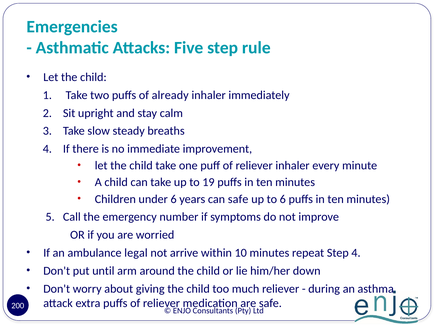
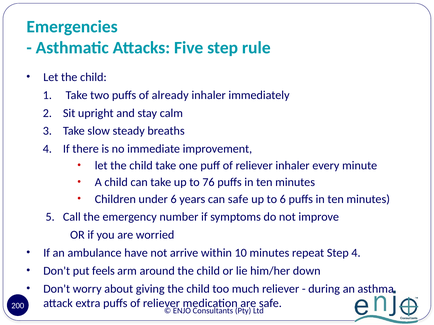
19: 19 -> 76 (208, 183)
legal: legal -> have (136, 253)
until: until -> feels (103, 271)
